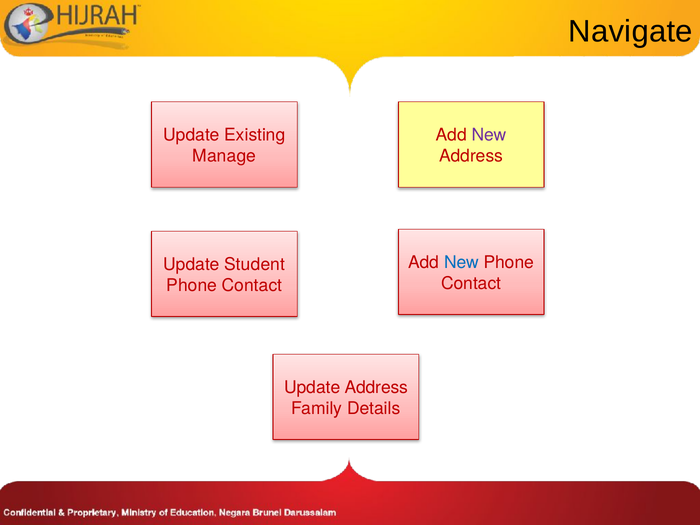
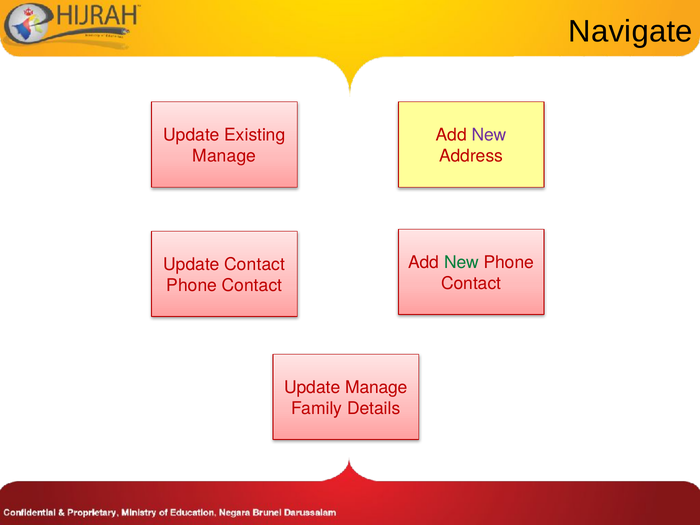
New colour: blue -> green (461, 263)
Update Student: Student -> Contact (255, 265)
Update Address: Address -> Manage (376, 388)
